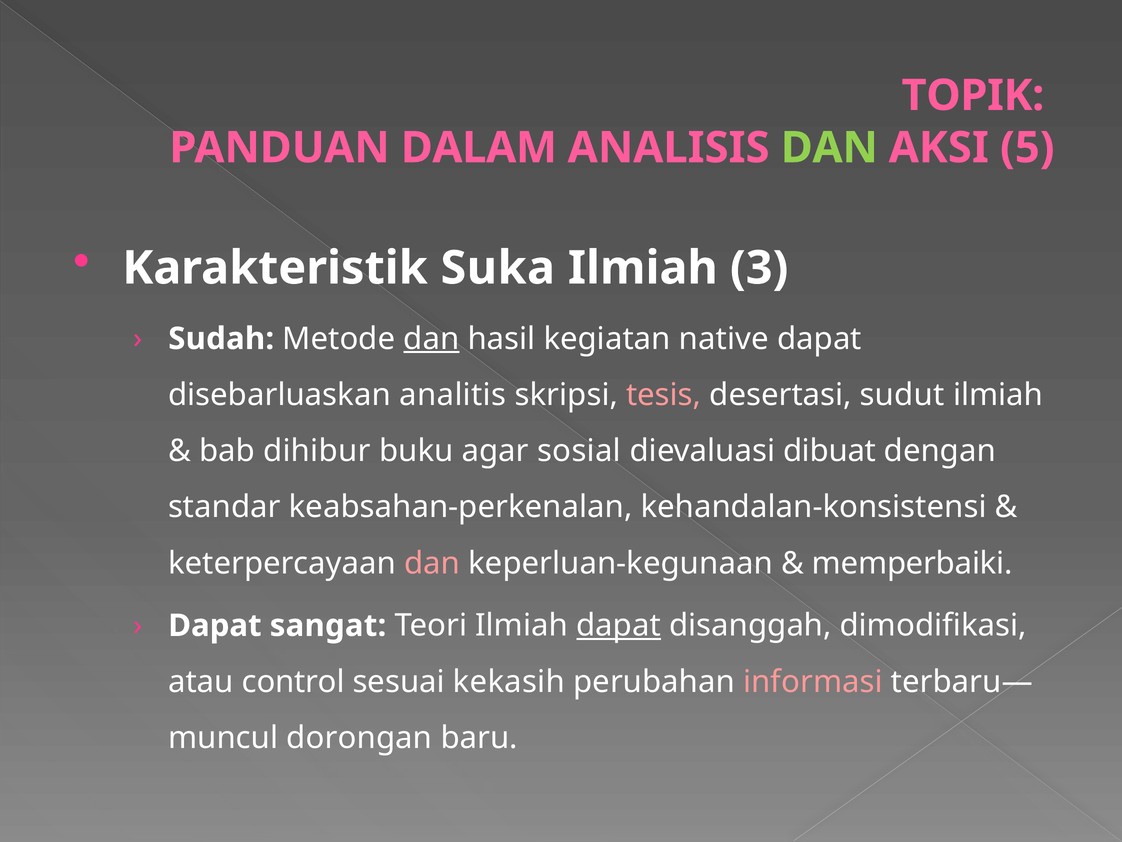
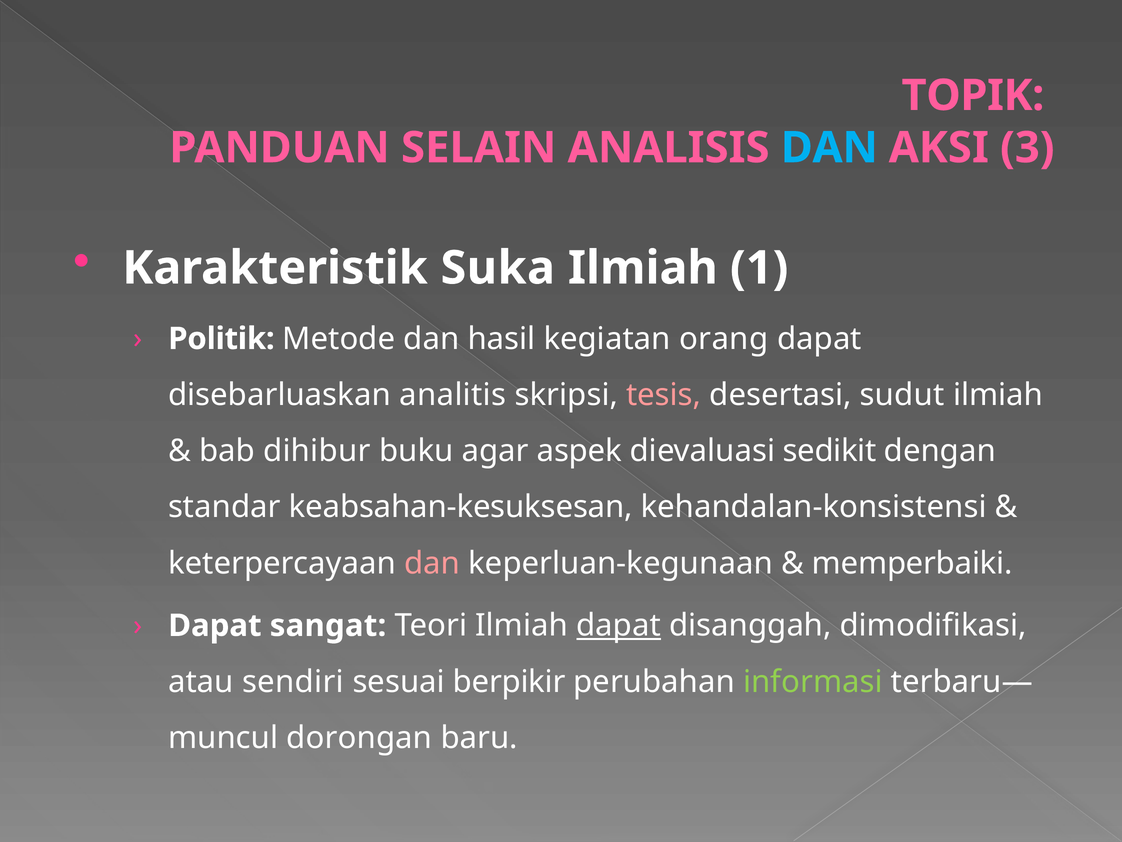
DALAM: DALAM -> SELAIN (479, 148)
DAN colour: light green -> light blue (829, 148)
5: 5 -> 3 (1027, 148)
3: 3 -> 1 (759, 268)
Sudah: Sudah -> Politik (221, 339)
dan underline: present -> none (431, 339)
native: native -> orang (724, 339)
sosial: sosial -> aspek (579, 451)
dibuat: dibuat -> sedikit (830, 451)
keabsahan-perkenalan: keabsahan-perkenalan -> keabsahan-kesuksesan (461, 507)
control: control -> sendiri (293, 681)
kekasih: kekasih -> berpikir (509, 681)
informasi colour: pink -> light green (813, 681)
